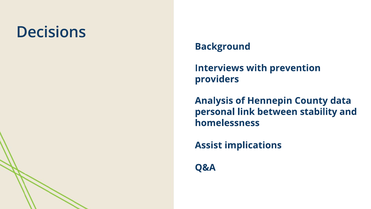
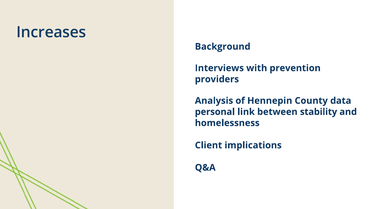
Decisions: Decisions -> Increases (51, 32)
Assist: Assist -> Client (208, 145)
